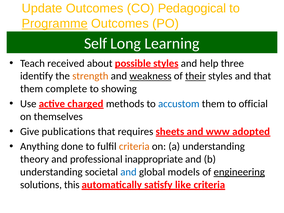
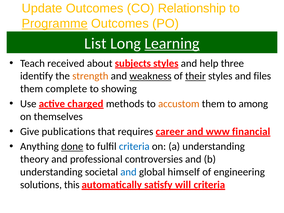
Pedagogical: Pedagogical -> Relationship (192, 8)
Self: Self -> List (95, 43)
Learning underline: none -> present (172, 43)
possible: possible -> subjects (133, 63)
and that: that -> files (262, 76)
accustom colour: blue -> orange (179, 104)
official: official -> among (253, 104)
sheets: sheets -> career (170, 132)
adopted: adopted -> financial (251, 132)
done underline: none -> present (72, 146)
criteria colour: orange -> blue (134, 146)
inappropriate: inappropriate -> controversies (154, 159)
models: models -> himself (184, 172)
engineering underline: present -> none (239, 172)
like: like -> will (183, 185)
